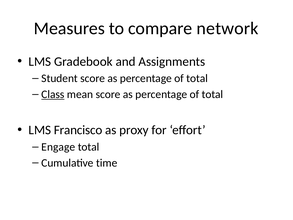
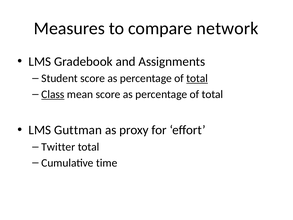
total underline: none -> present (197, 78)
Francisco: Francisco -> Guttman (78, 130)
Engage: Engage -> Twitter (58, 147)
